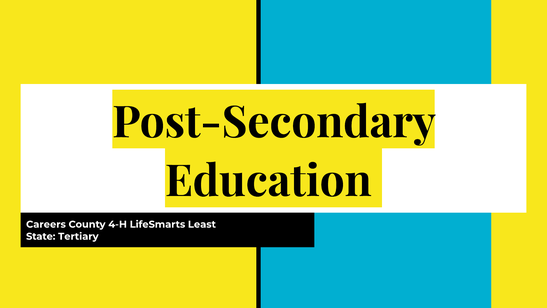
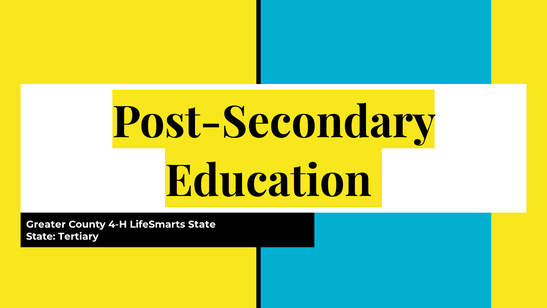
Careers: Careers -> Greater (46, 224)
LifeSmarts Least: Least -> State (202, 224)
